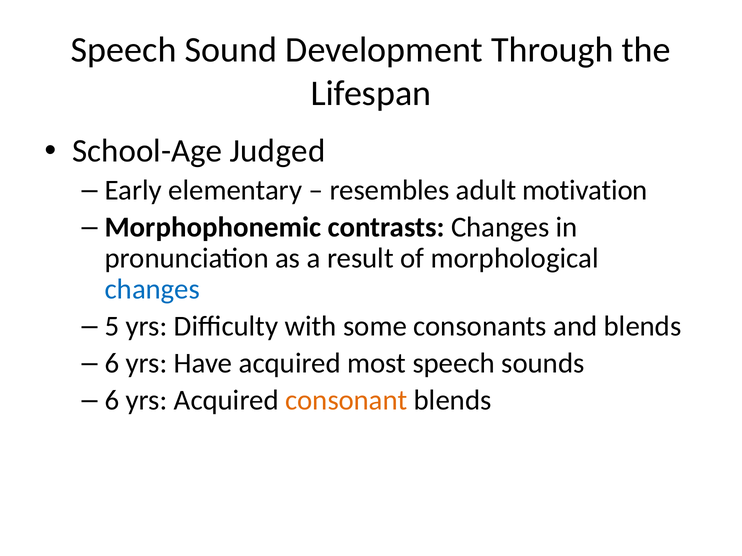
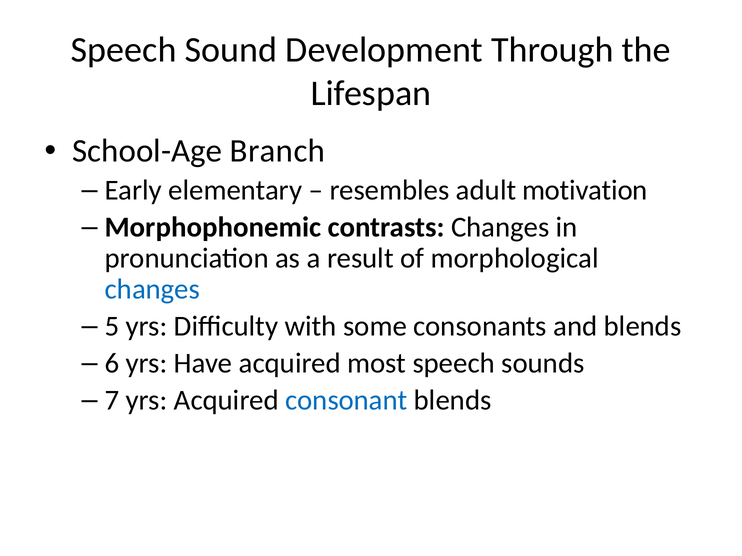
Judged: Judged -> Branch (278, 151)
6: 6 -> 7 (112, 401)
consonant colour: orange -> blue (346, 401)
